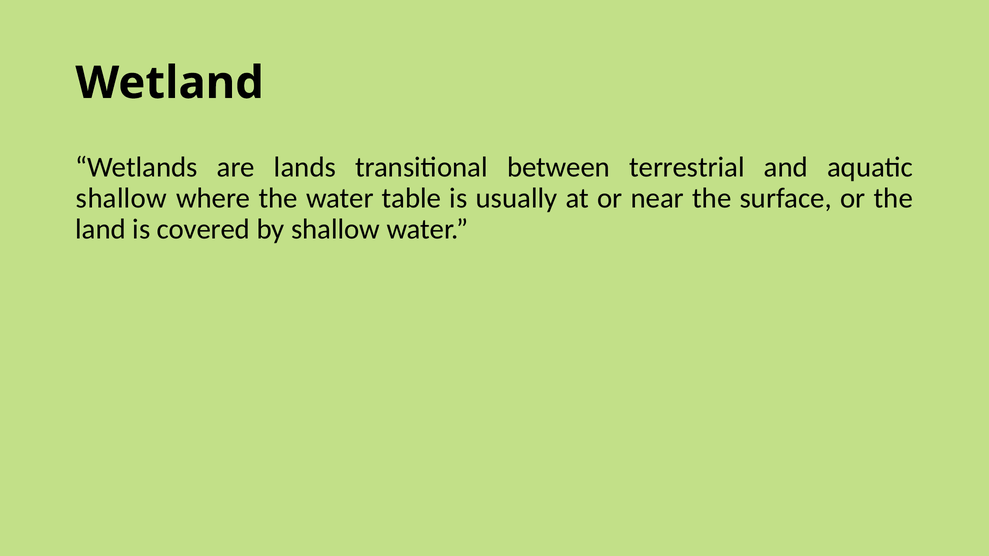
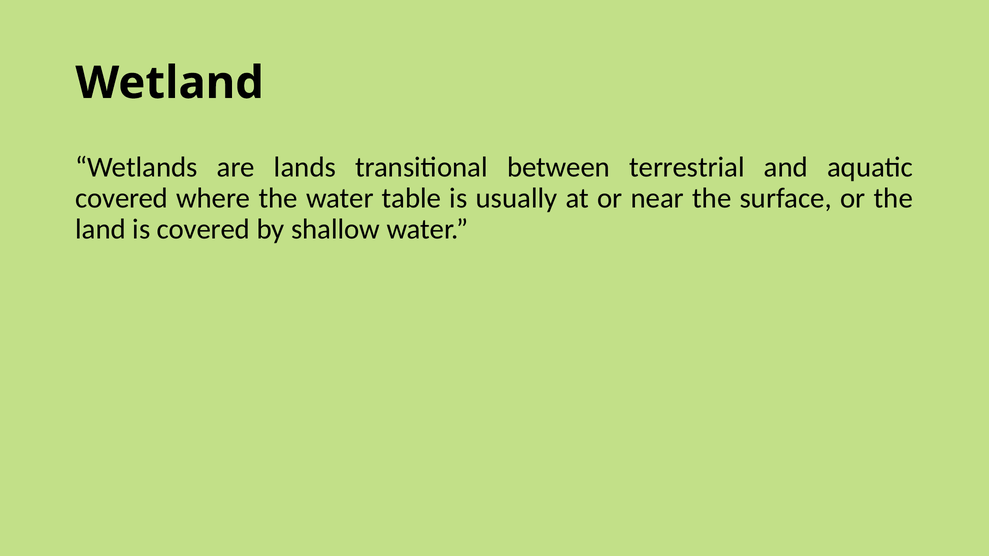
shallow: shallow -> covered (122, 198)
